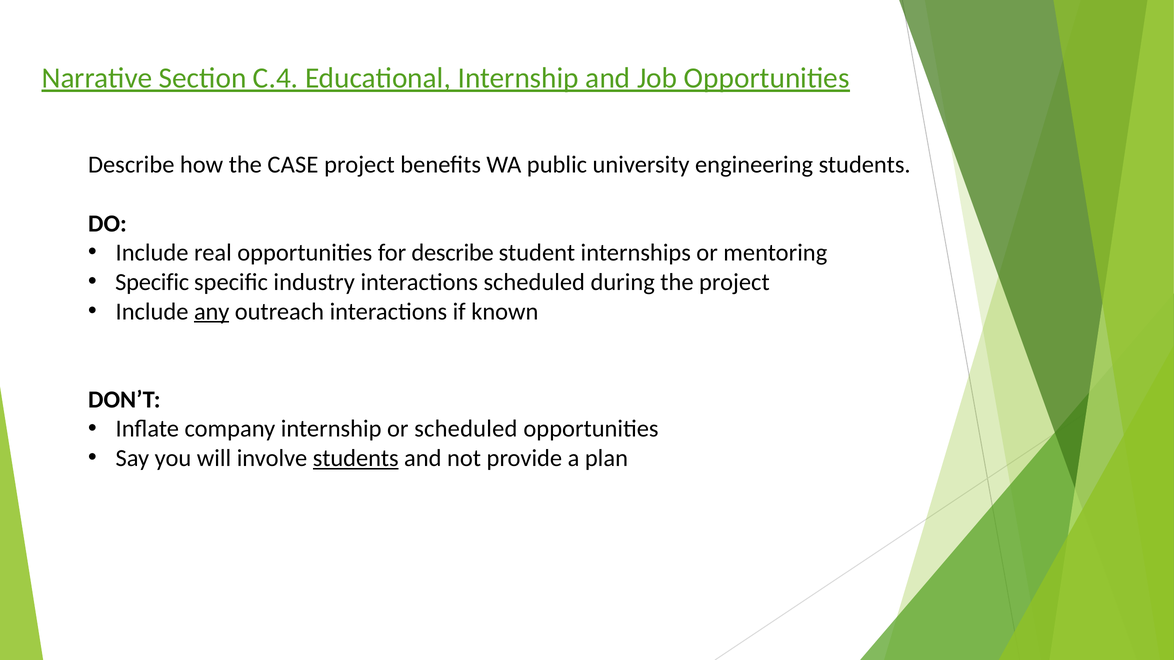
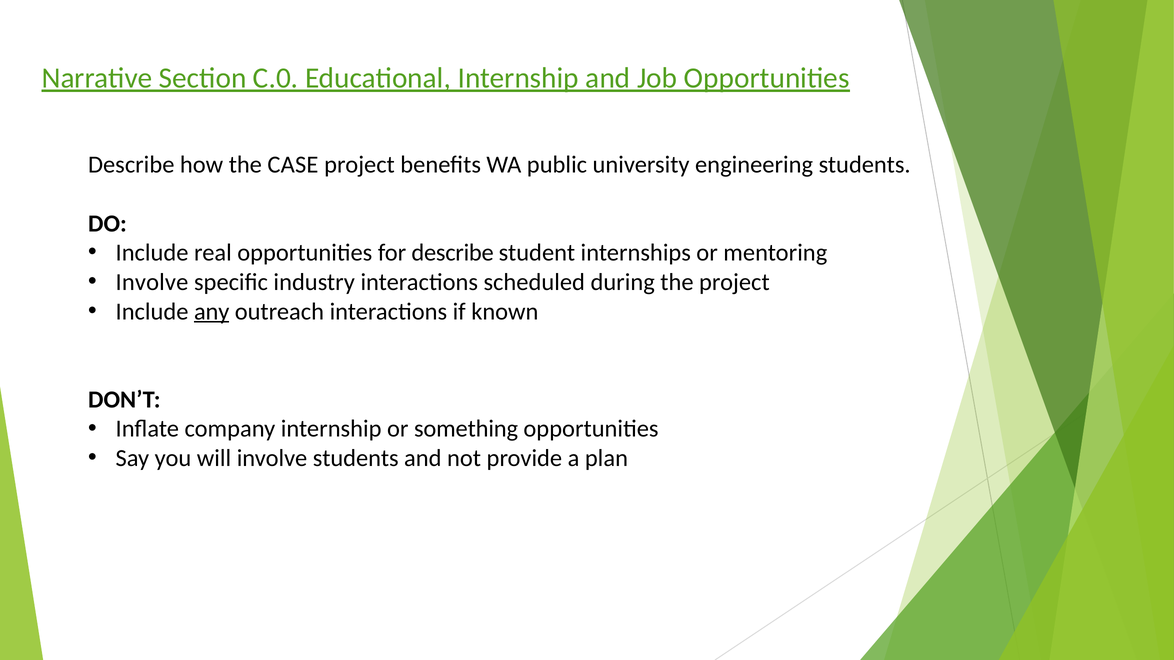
C.4: C.4 -> C.0 (276, 78)
Specific: Specific -> Involve (152, 282)
or scheduled: scheduled -> something (466, 429)
students underline: present -> none (356, 458)
